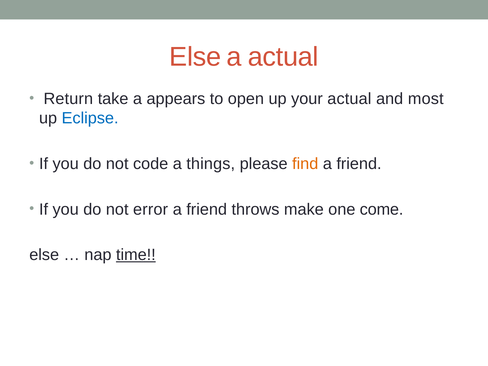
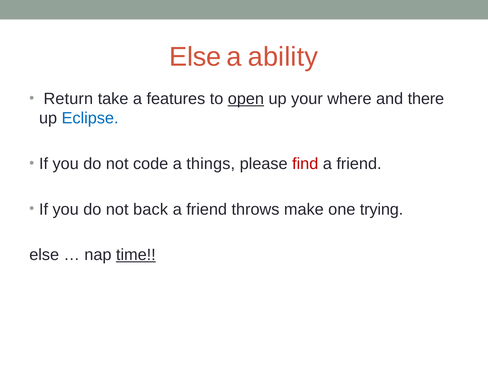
a actual: actual -> ability (283, 57)
appears: appears -> features (176, 99)
open underline: none -> present (246, 99)
your actual: actual -> where (349, 99)
most: most -> there (426, 99)
find colour: orange -> red (305, 164)
error: error -> back (151, 209)
come: come -> trying (382, 209)
